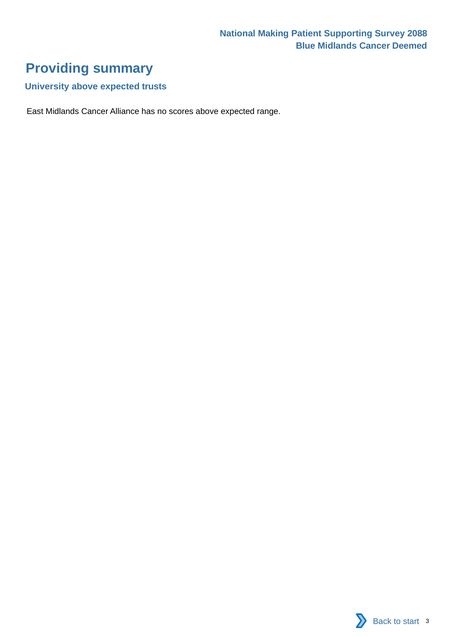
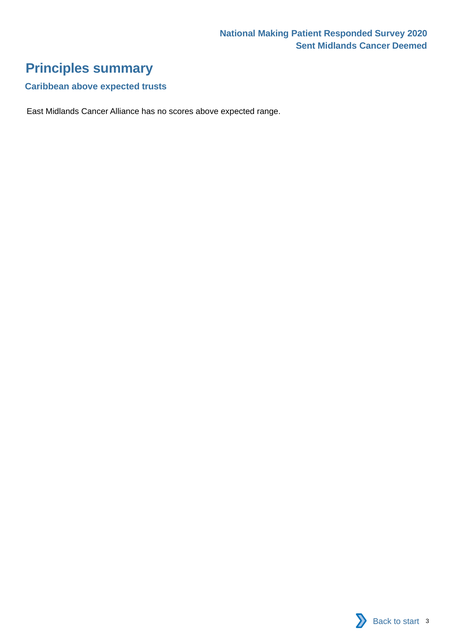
Supporting: Supporting -> Responded (348, 34)
2088: 2088 -> 2020 (417, 34)
Blue: Blue -> Sent (306, 46)
Providing: Providing -> Principles (58, 68)
University: University -> Caribbean (47, 87)
